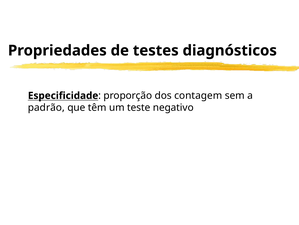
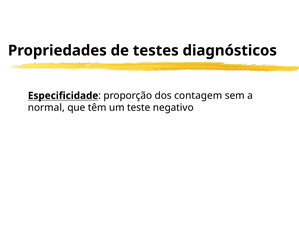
padrão: padrão -> normal (46, 107)
